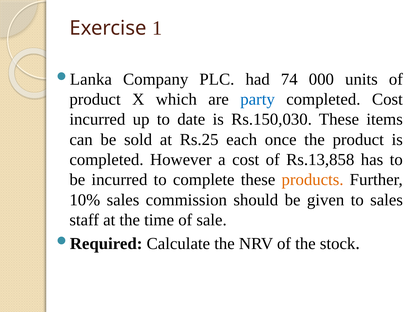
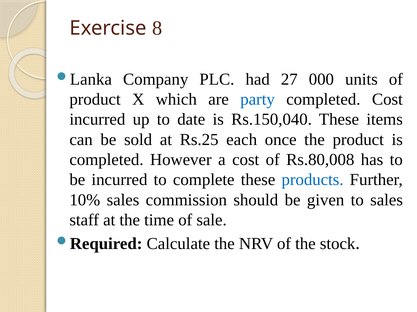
1: 1 -> 8 (157, 28)
74: 74 -> 27 (289, 79)
Rs.150,030: Rs.150,030 -> Rs.150,040 (272, 120)
Rs.13,858: Rs.13,858 -> Rs.80,008 (320, 160)
products colour: orange -> blue (313, 180)
